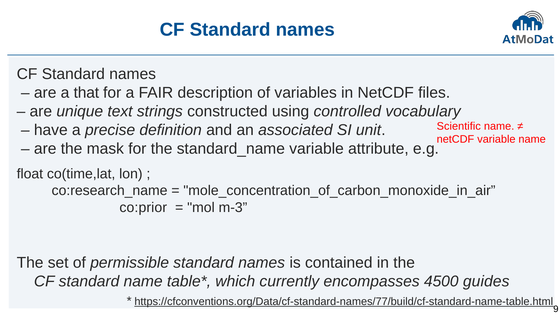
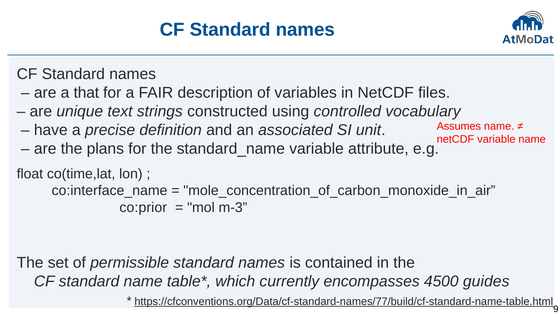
Scientific: Scientific -> Assumes (459, 126)
mask: mask -> plans (105, 149)
co:research_name: co:research_name -> co:interface_name (110, 191)
